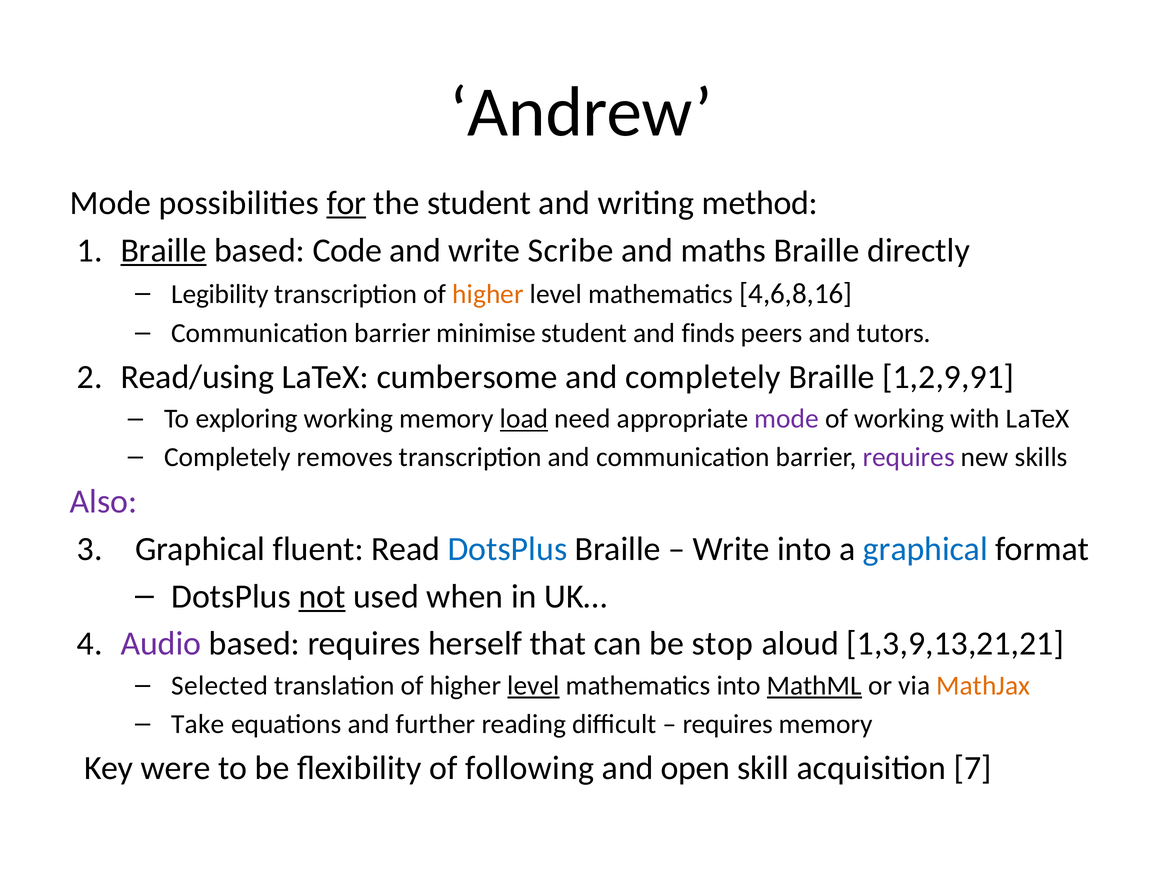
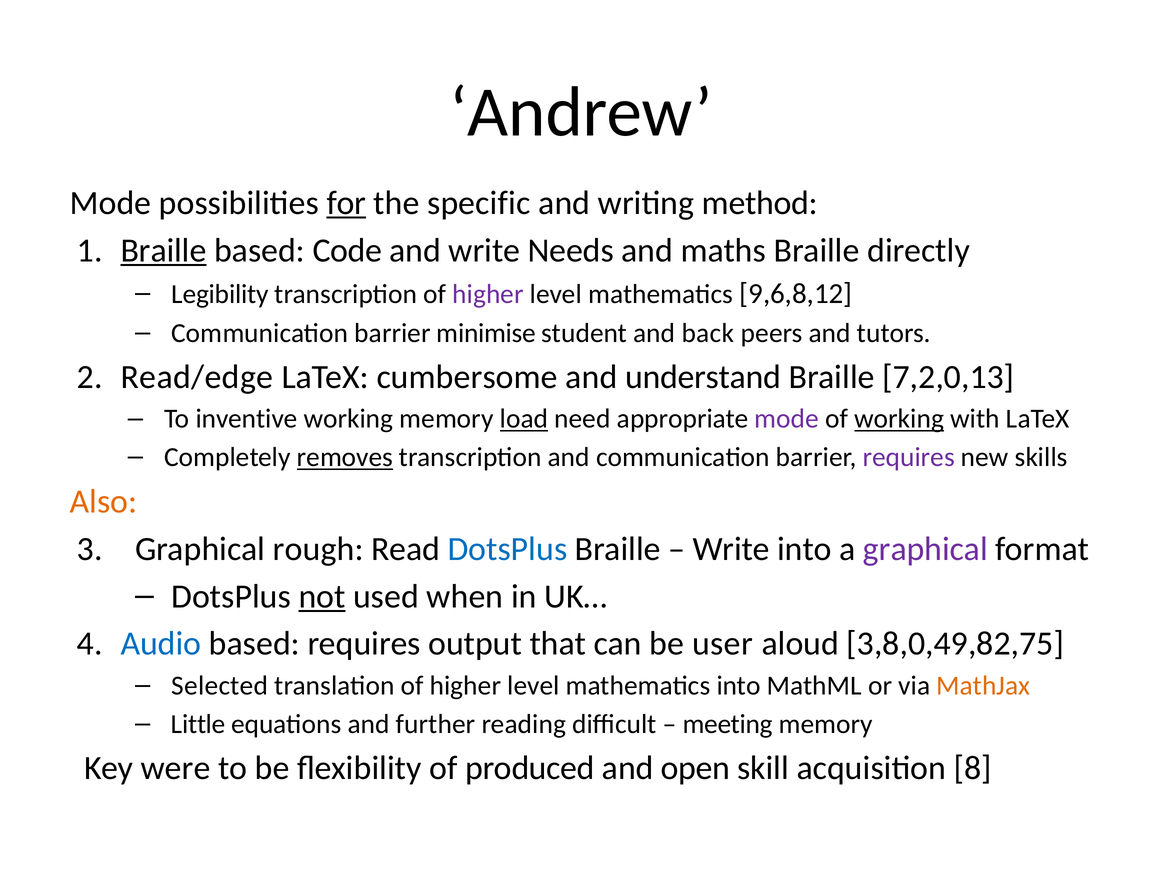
the student: student -> specific (479, 203)
Scribe: Scribe -> Needs (571, 250)
higher colour: orange -> purple (488, 294)
4,6,8,16: 4,6,8,16 -> 9,6,8,12 (796, 293)
finds: finds -> back (708, 333)
Read/using: Read/using -> Read/edge (197, 377)
and completely: completely -> understand (703, 377)
1,2,9,91: 1,2,9,91 -> 7,2,0,13 (948, 377)
exploring: exploring -> inventive (247, 419)
working underline: none -> present (899, 419)
removes underline: none -> present (345, 457)
Also colour: purple -> orange (103, 501)
fluent: fluent -> rough (318, 549)
graphical colour: blue -> purple (925, 549)
Audio colour: purple -> blue (161, 643)
herself: herself -> output (475, 643)
stop: stop -> user (722, 643)
1,3,9,13,21,21: 1,3,9,13,21,21 -> 3,8,0,49,82,75 (955, 643)
level underline: present -> none (533, 685)
MathML underline: present -> none (814, 685)
Take: Take -> Little (198, 724)
requires: requires -> meeting (728, 724)
following: following -> produced (530, 768)
7: 7 -> 8 (973, 768)
